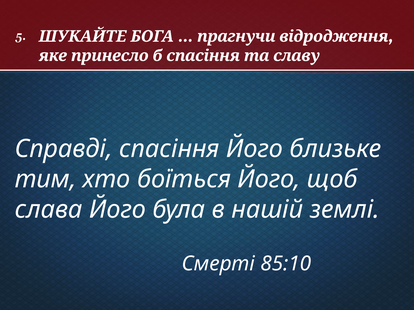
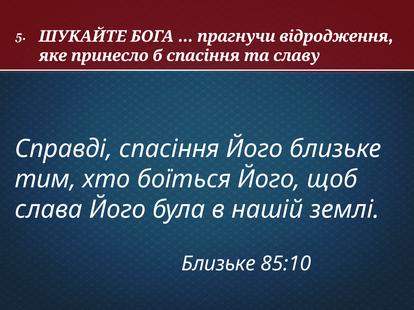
Смерті: Смерті -> Близьке (219, 264)
